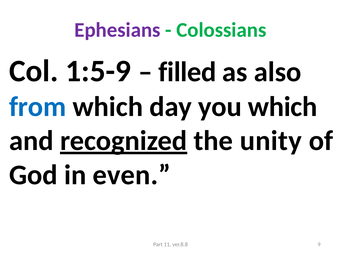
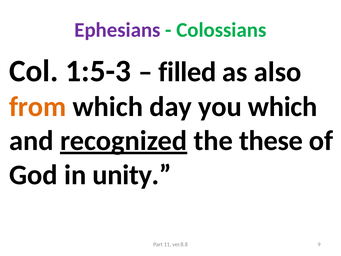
1:5-9: 1:5-9 -> 1:5-3 (98, 71)
from colour: blue -> orange (38, 107)
unity: unity -> these (271, 141)
even: even -> unity (132, 175)
